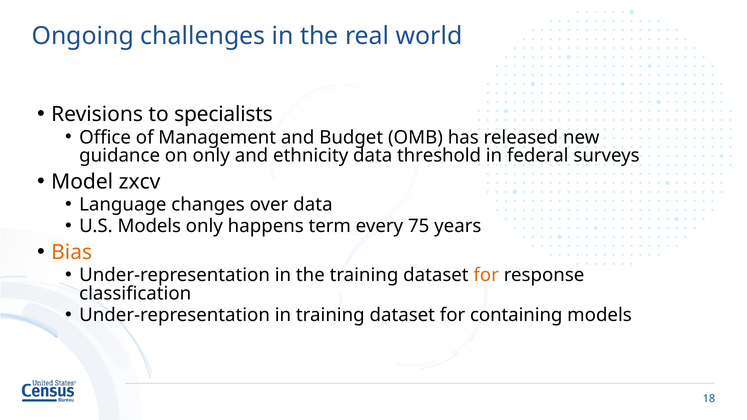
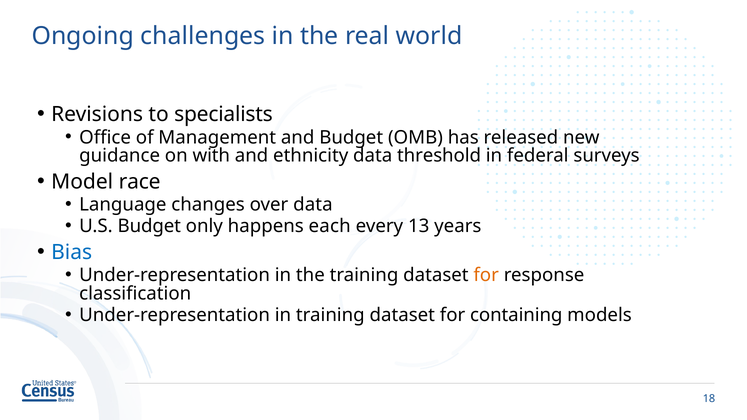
on only: only -> with (211, 156)
zxcv: zxcv -> race (140, 182)
U.S Models: Models -> Budget (149, 226)
term: term -> each (330, 226)
75: 75 -> 13 (419, 226)
Bias colour: orange -> blue (72, 253)
